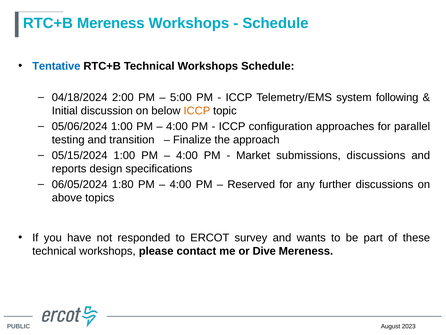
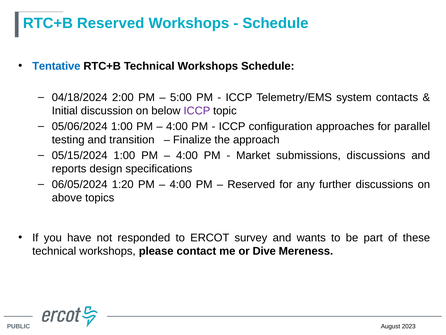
RTC+B Mereness: Mereness -> Reserved (111, 23)
following: following -> contacts (397, 97)
ICCP colour: orange -> purple (197, 111)
1:80: 1:80 -> 1:20 (123, 184)
